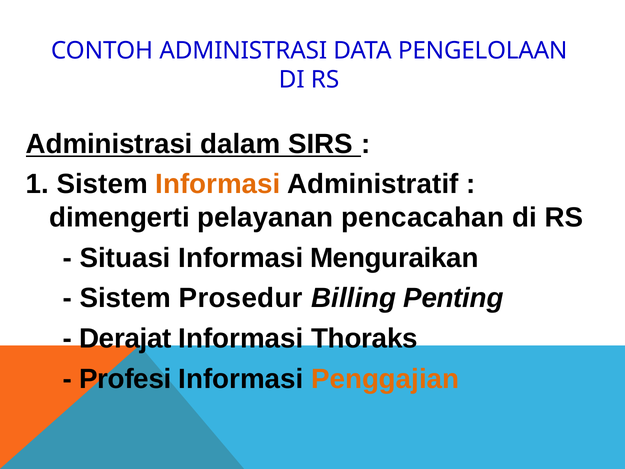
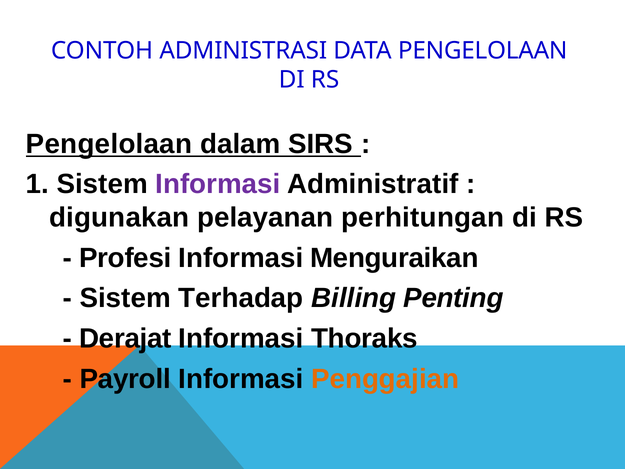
Administrasi: Administrasi -> Pengelolaan (109, 144)
Informasi colour: orange -> purple (218, 184)
dimengerti: dimengerti -> digunakan (119, 218)
pencacahan: pencacahan -> perhitungan (423, 218)
Situasi: Situasi -> Profesi (125, 258)
Prosedur: Prosedur -> Terhadap (241, 298)
Profesi: Profesi -> Payroll (125, 379)
